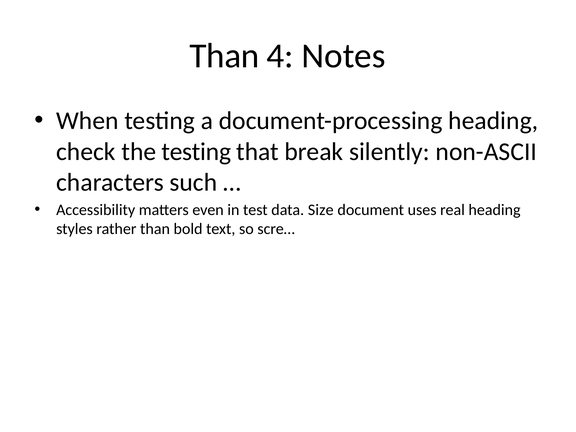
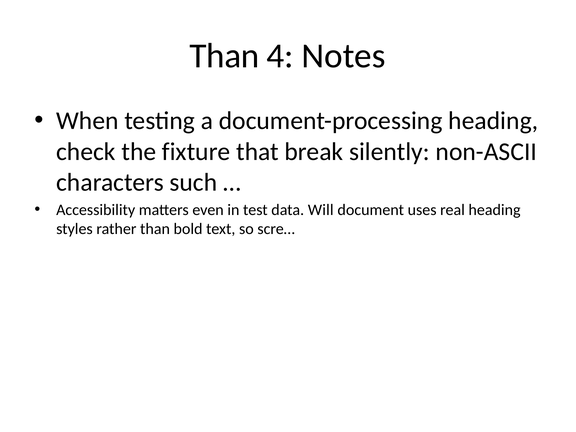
the testing: testing -> fixture (196, 152)
Size: Size -> Will (321, 210)
